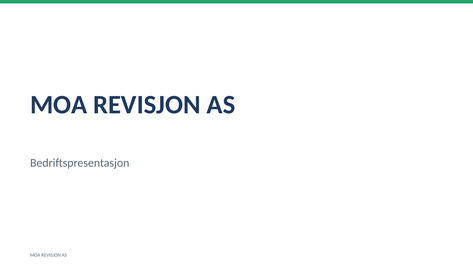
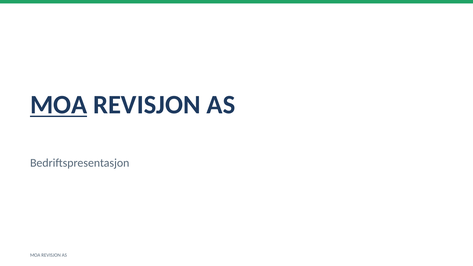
MOA underline: none -> present (59, 105)
